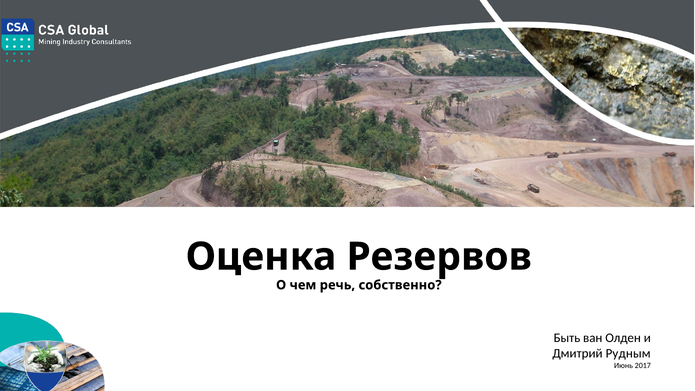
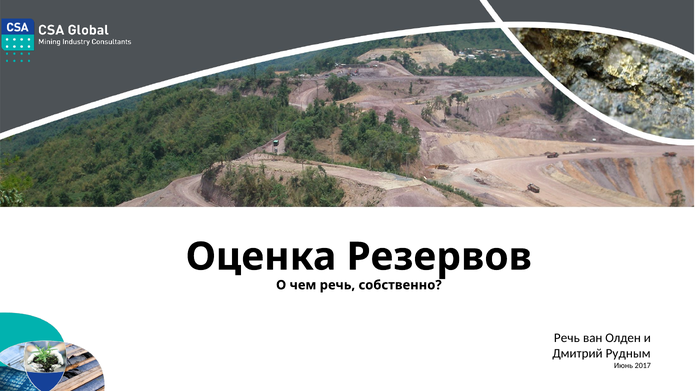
Быть: Быть -> Речь (567, 338)
